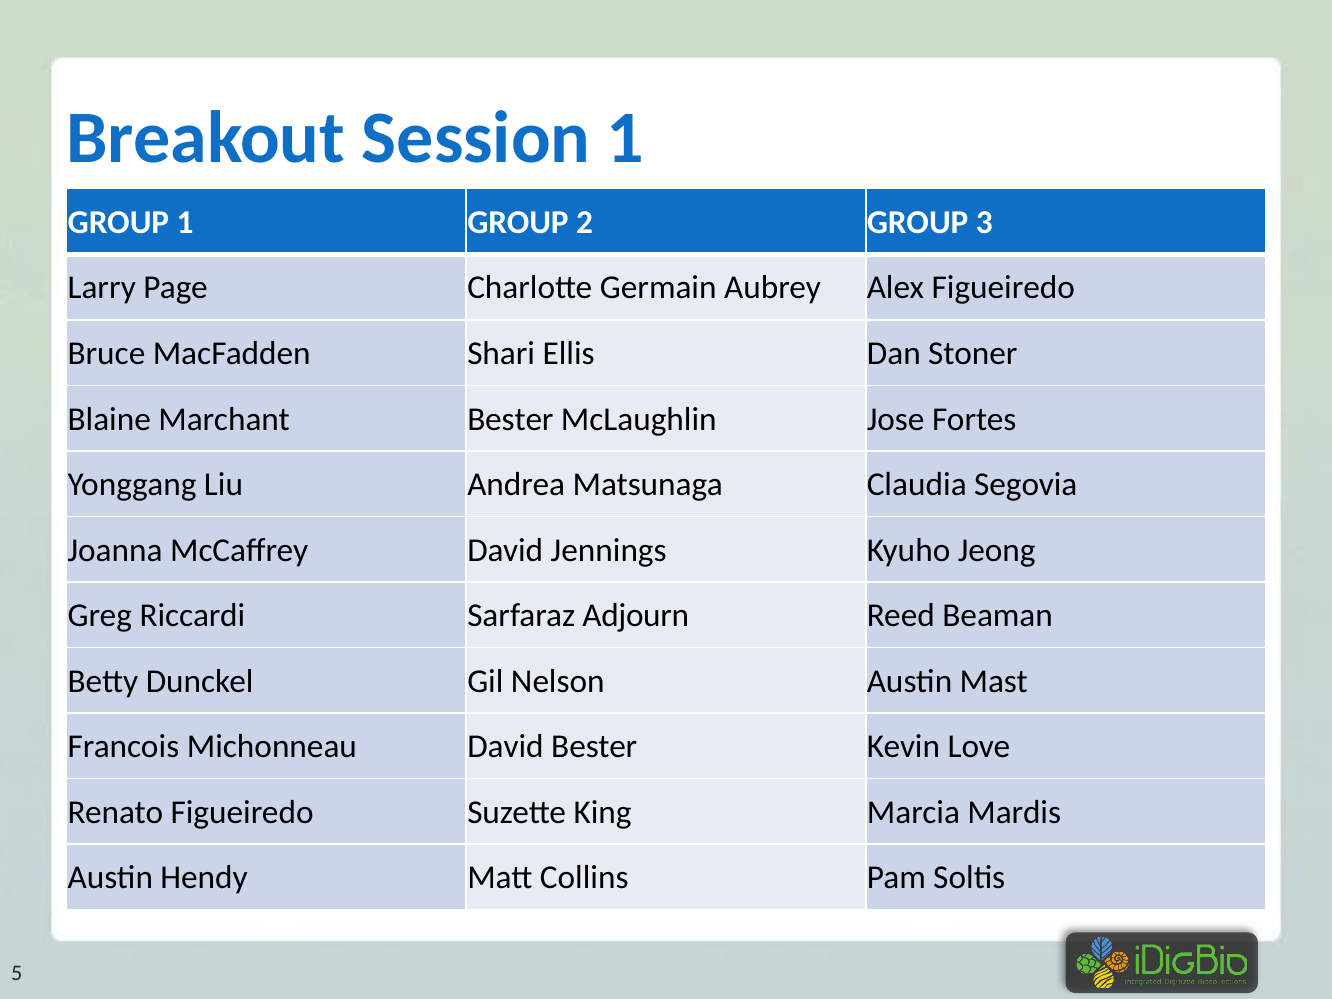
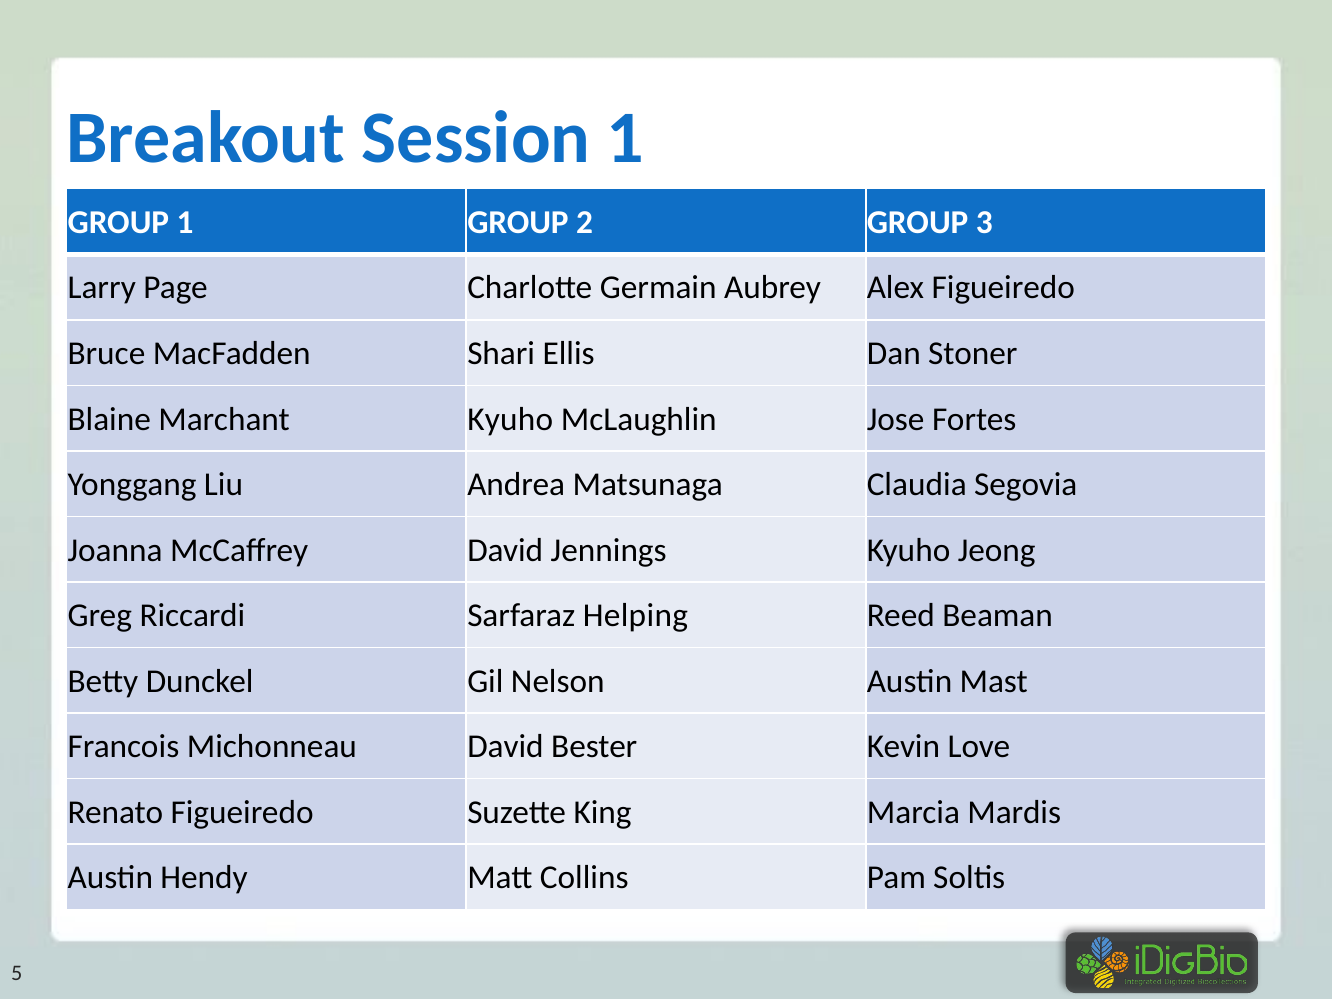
Marchant Bester: Bester -> Kyuho (510, 419)
Adjourn: Adjourn -> Helping (635, 616)
